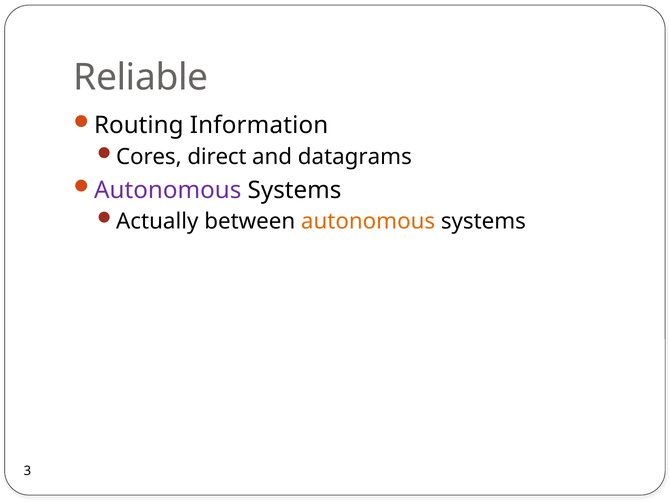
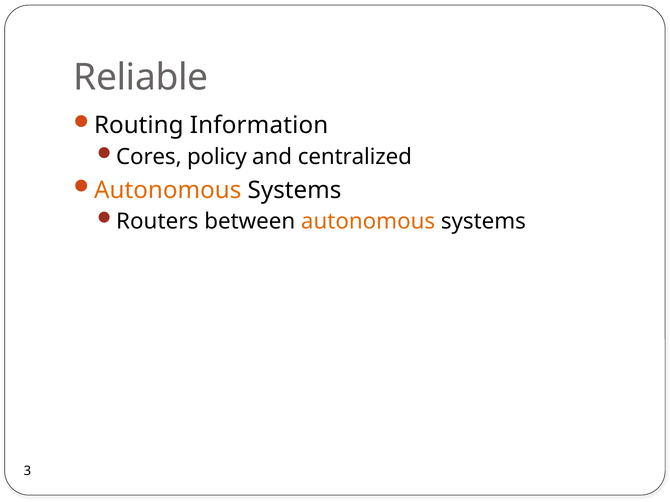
direct: direct -> policy (217, 157)
datagrams: datagrams -> centralized (355, 157)
Autonomous colour: purple -> orange (168, 190)
Actually: Actually -> Routers (157, 222)
